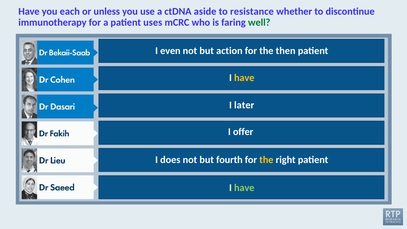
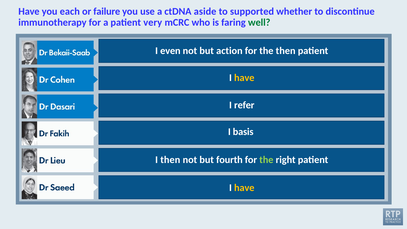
unless: unless -> failure (107, 12)
resistance: resistance -> supported (252, 12)
uses: uses -> very (153, 22)
later: later -> refer (244, 105)
offer: offer -> basis (243, 132)
I does: does -> then (170, 160)
the colour: yellow -> light green (266, 160)
have colour: light green -> yellow (244, 188)
